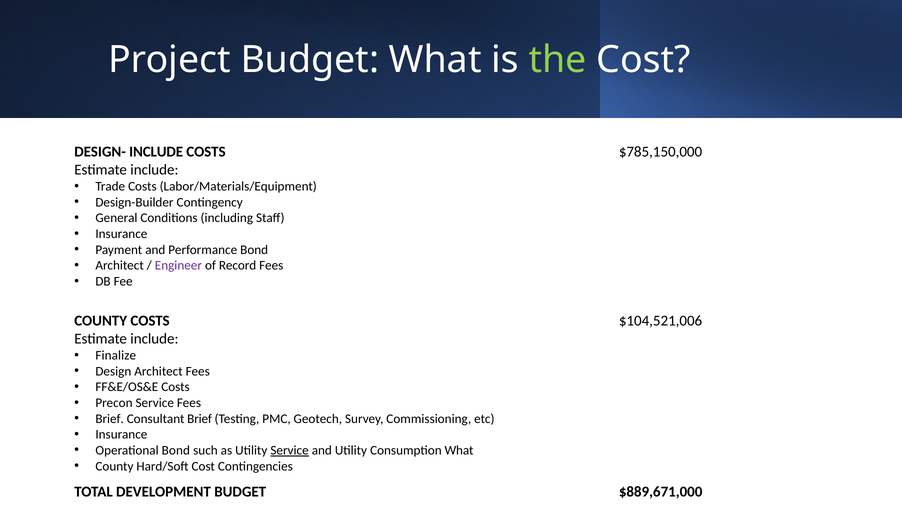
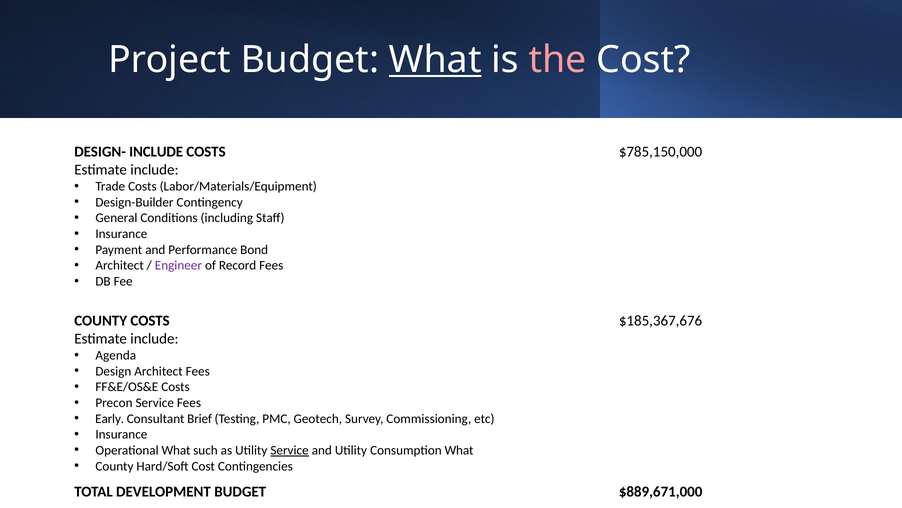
What underline: none -> present (435, 60)
the colour: light green -> pink (558, 60)
$104,521,006: $104,521,006 -> $185,367,676 (661, 320)
Finalize: Finalize -> Agenda (116, 355)
Brief: Brief -> Early (110, 418)
Operational Bond: Bond -> What (176, 450)
